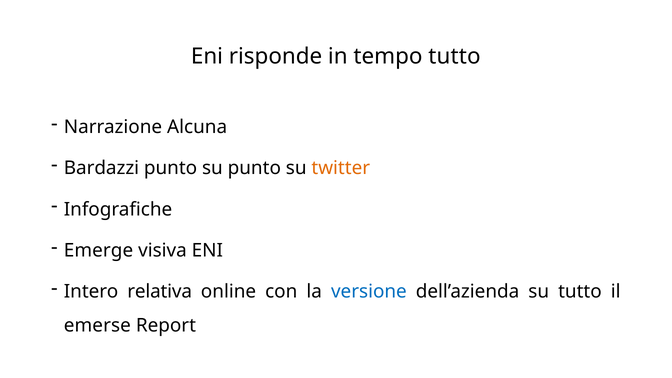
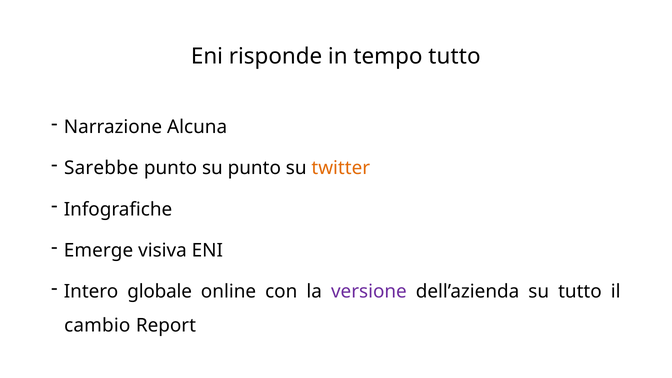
Bardazzi: Bardazzi -> Sarebbe (101, 168)
relativa: relativa -> globale (160, 291)
versione colour: blue -> purple (369, 291)
emerse: emerse -> cambio (97, 325)
